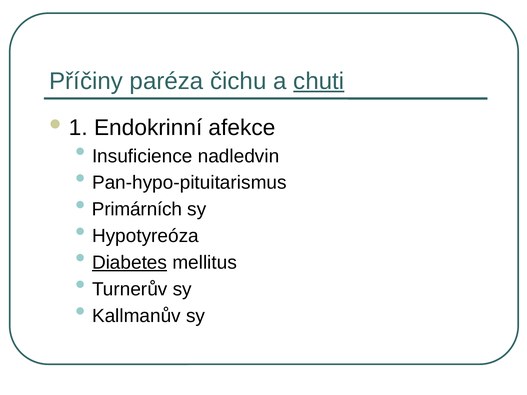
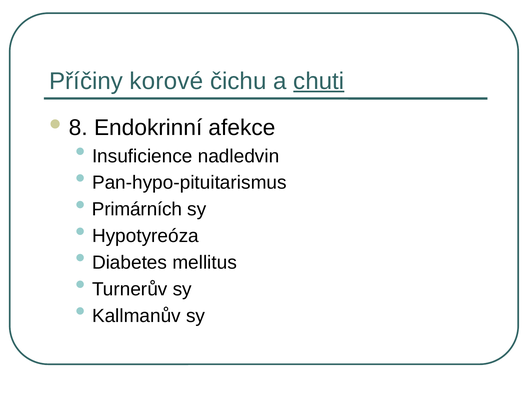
paréza: paréza -> korové (166, 81)
1: 1 -> 8 (78, 128)
Diabetes underline: present -> none (130, 263)
